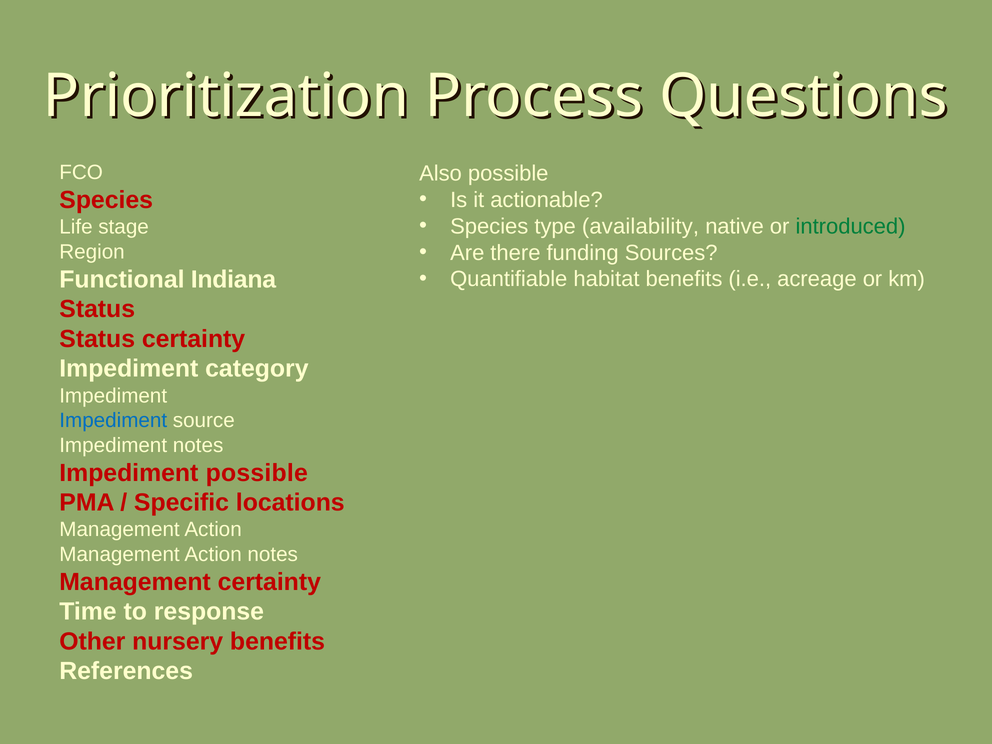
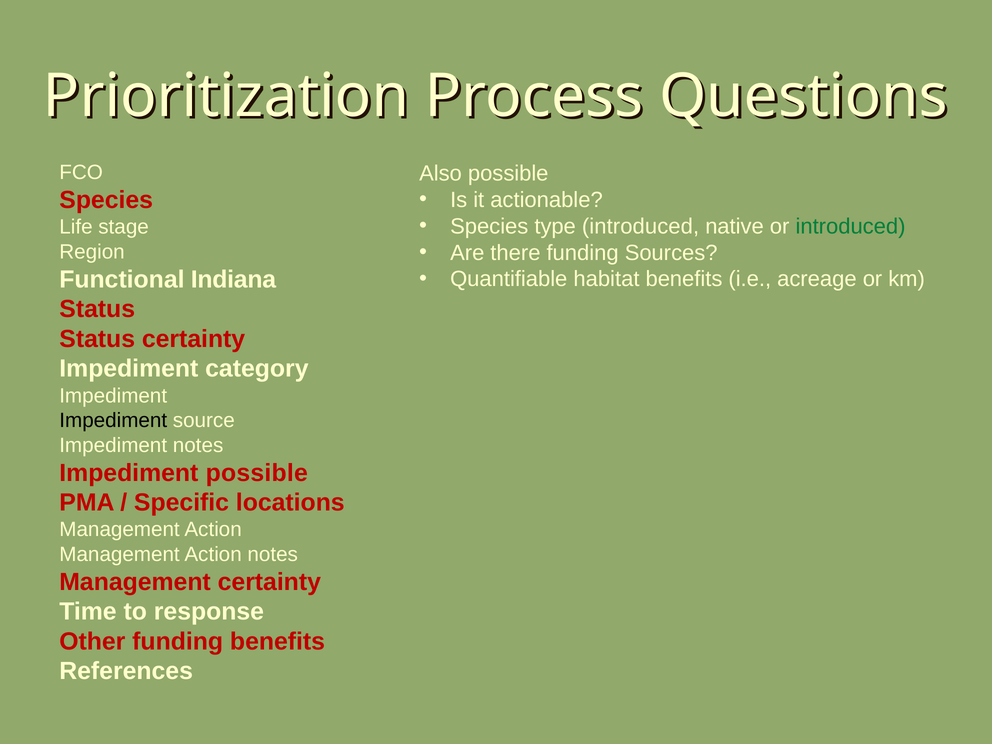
type availability: availability -> introduced (641, 226)
Impediment colour: blue -> black (113, 420)
Other nursery: nursery -> funding (178, 641)
